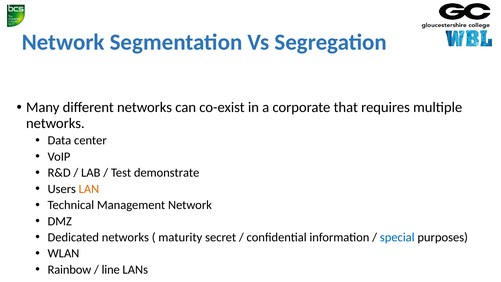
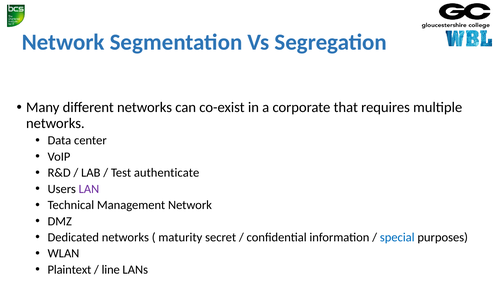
demonstrate: demonstrate -> authenticate (167, 173)
LAN colour: orange -> purple (89, 189)
Rainbow: Rainbow -> Plaintext (69, 269)
